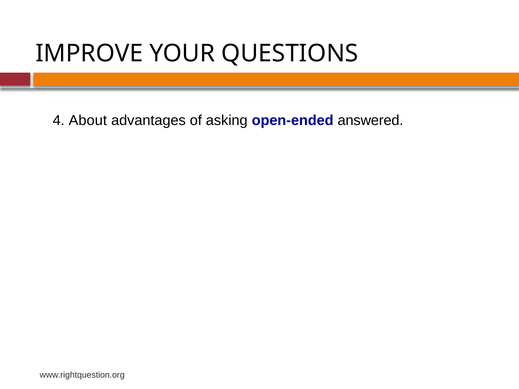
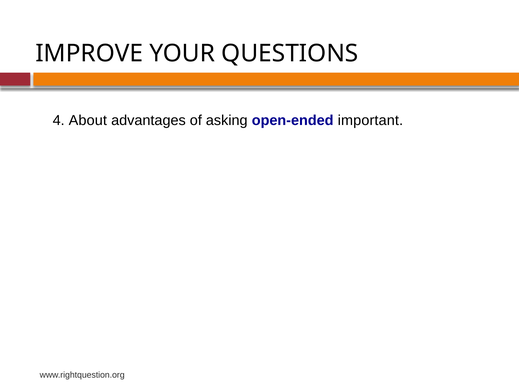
answered: answered -> important (370, 120)
